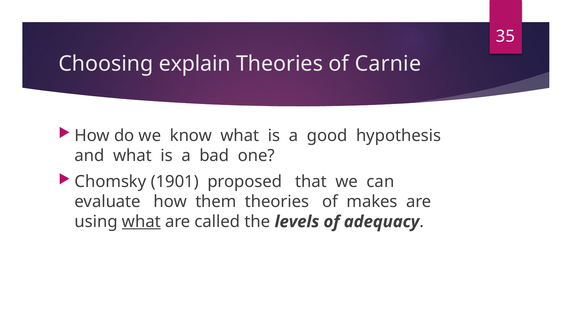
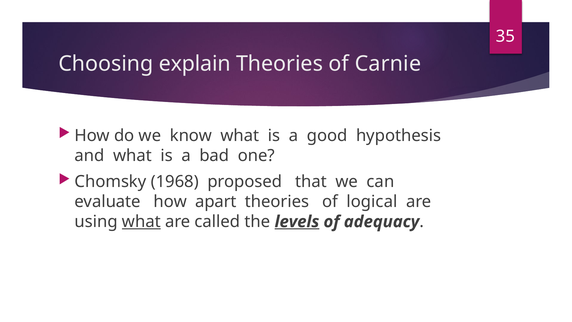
1901: 1901 -> 1968 (175, 181)
them: them -> apart (216, 202)
makes: makes -> logical (372, 202)
levels underline: none -> present (297, 222)
